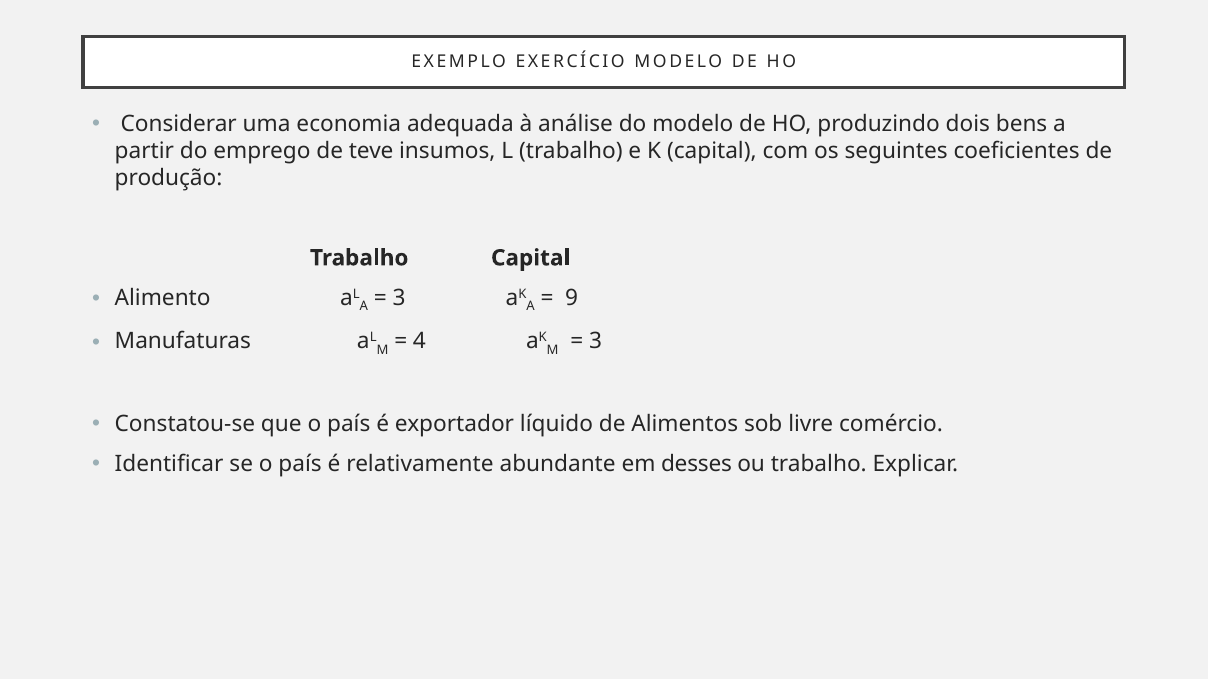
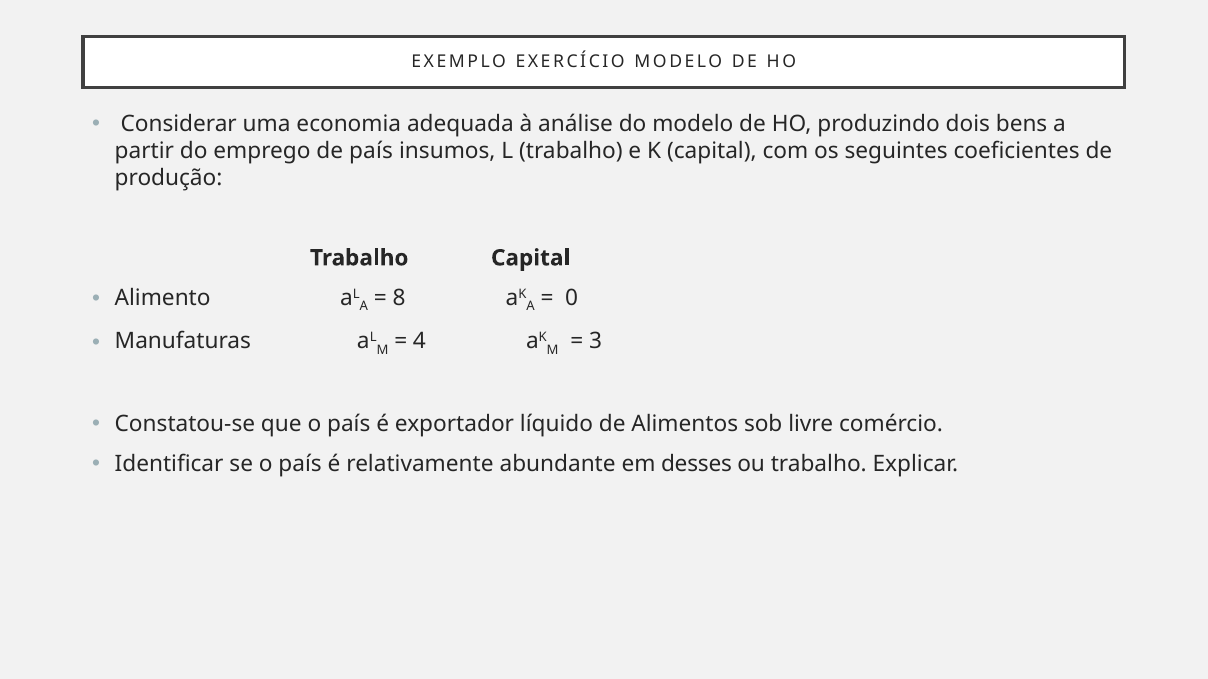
de teve: teve -> país (371, 151)
3: 3 -> 8 (399, 298)
9: 9 -> 0 (572, 298)
